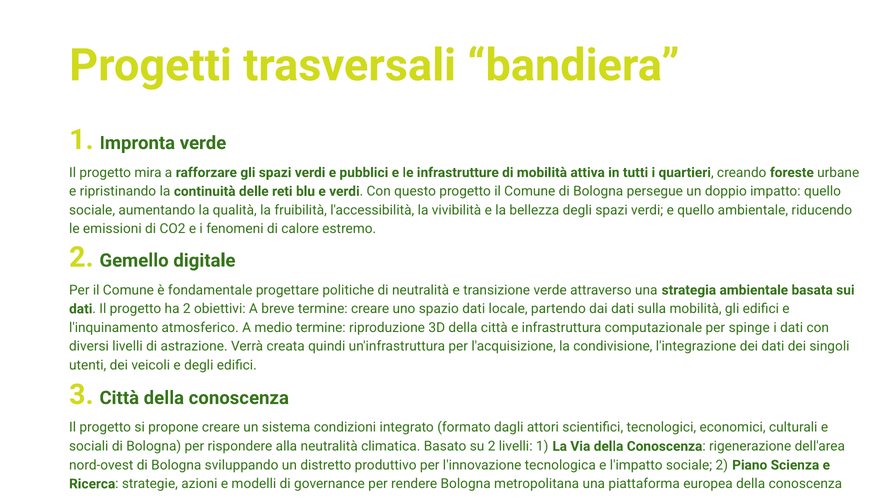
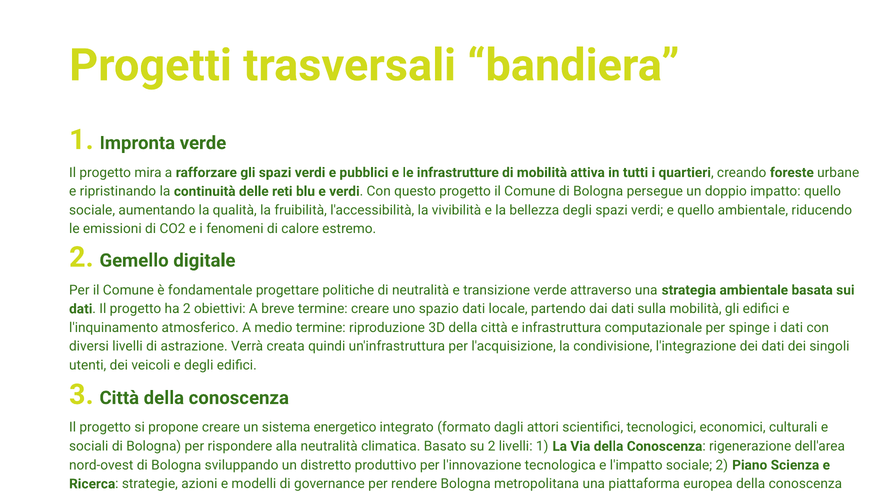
condizioni: condizioni -> energetico (345, 428)
